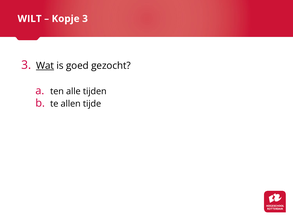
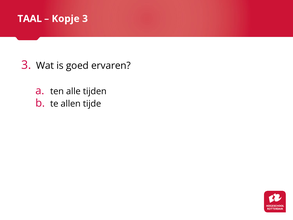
WILT: WILT -> TAAL (30, 19)
Wat underline: present -> none (45, 66)
gezocht: gezocht -> ervaren (111, 66)
